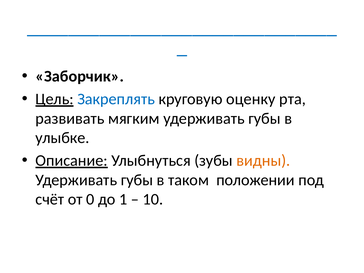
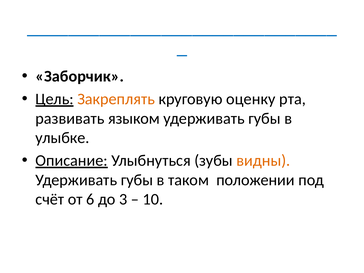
Закреплять colour: blue -> orange (116, 99)
мягким: мягким -> языком (134, 118)
0: 0 -> 6 (90, 199)
1: 1 -> 3 (123, 199)
